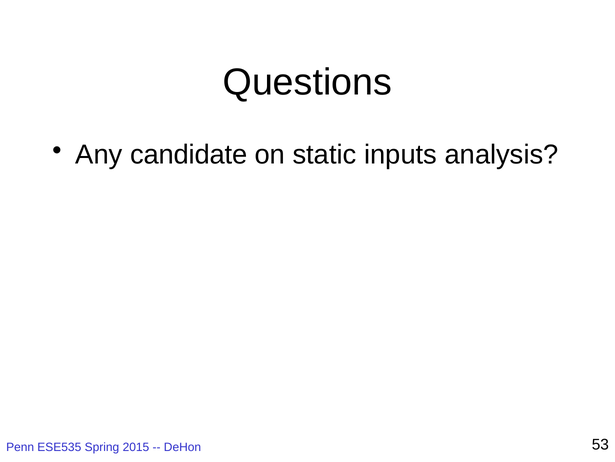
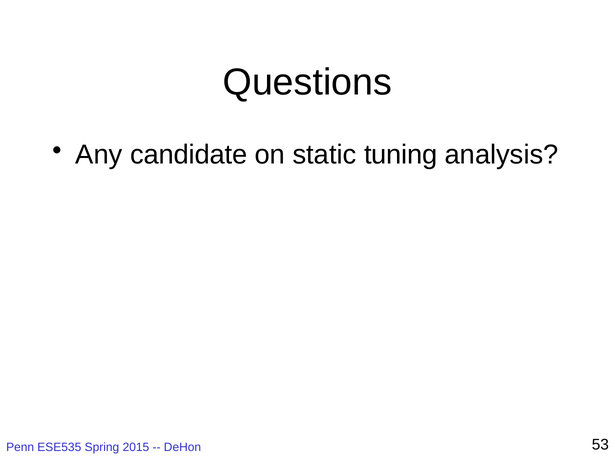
inputs: inputs -> tuning (401, 155)
